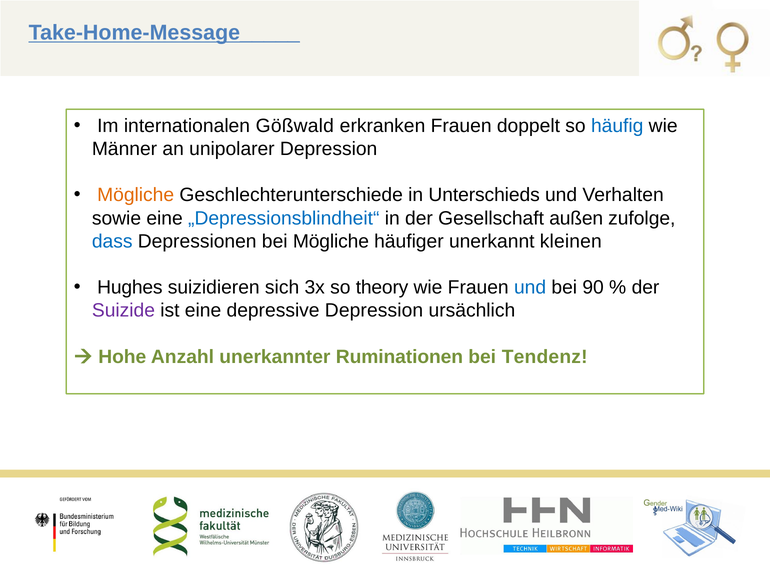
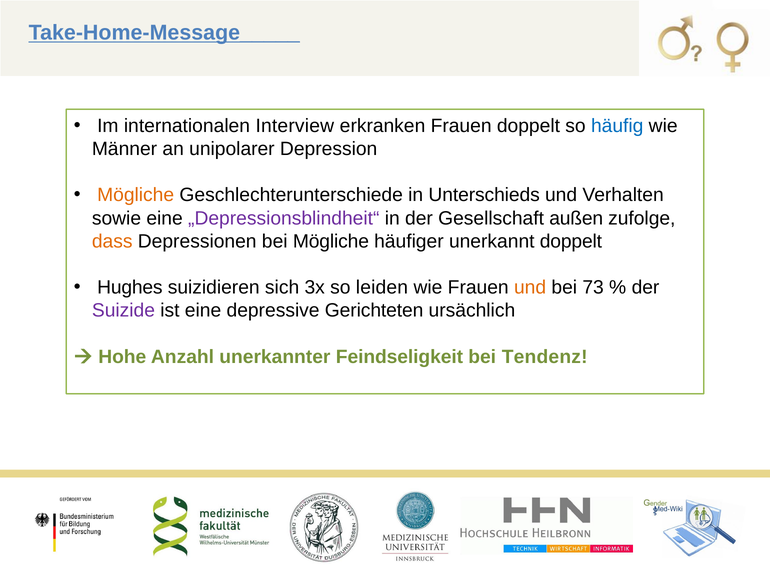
Gößwald: Gößwald -> Interview (295, 126)
„Depressionsblindheit“ colour: blue -> purple (284, 218)
dass colour: blue -> orange (112, 242)
unerkannt kleinen: kleinen -> doppelt (571, 242)
theory: theory -> leiden (382, 288)
und colour: blue -> orange (530, 288)
90: 90 -> 73 (593, 288)
depressive Depression: Depression -> Gerichteten (374, 311)
Ruminationen: Ruminationen -> Feindseligkeit (399, 357)
